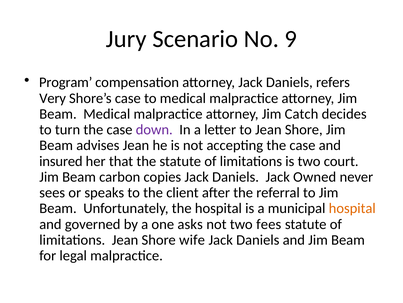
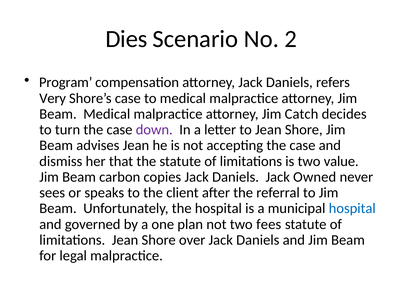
Jury: Jury -> Dies (126, 39)
9: 9 -> 2 (291, 39)
insured: insured -> dismiss (61, 161)
court: court -> value (341, 161)
hospital colour: orange -> blue (352, 208)
asks: asks -> plan (190, 224)
wife: wife -> over (192, 239)
